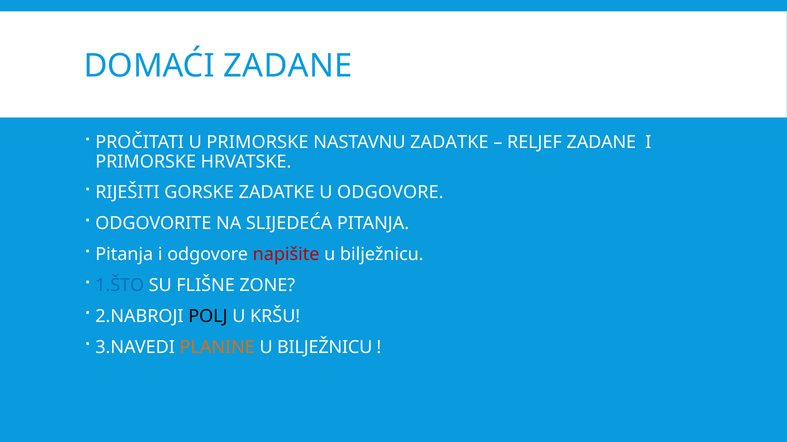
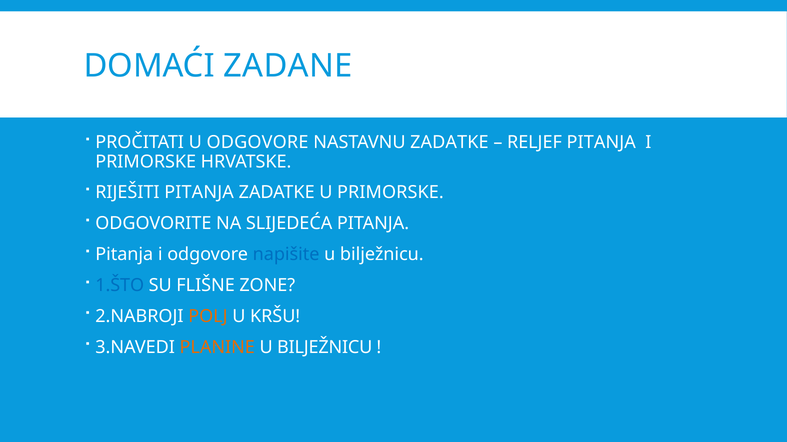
U PRIMORSKE: PRIMORSKE -> ODGOVORE (257, 142)
RELJEF ZADANE: ZADANE -> PITANJA (601, 142)
RIJEŠITI GORSKE: GORSKE -> PITANJA (199, 193)
U ODGOVORE: ODGOVORE -> PRIMORSKE (390, 193)
napišite colour: red -> blue (286, 255)
POLJ colour: black -> orange (208, 317)
